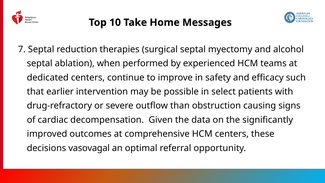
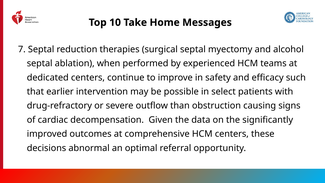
vasovagal: vasovagal -> abnormal (89, 148)
